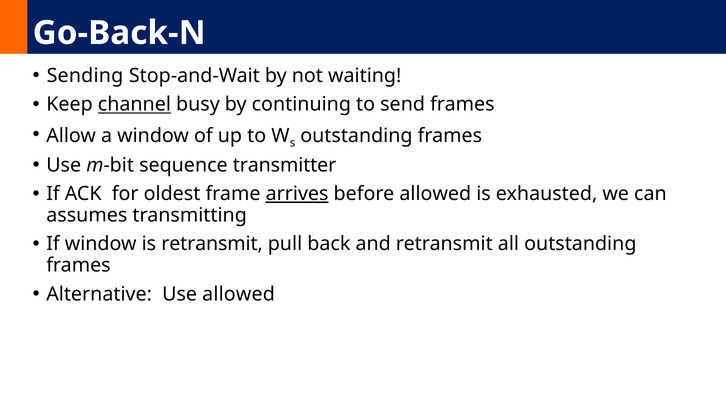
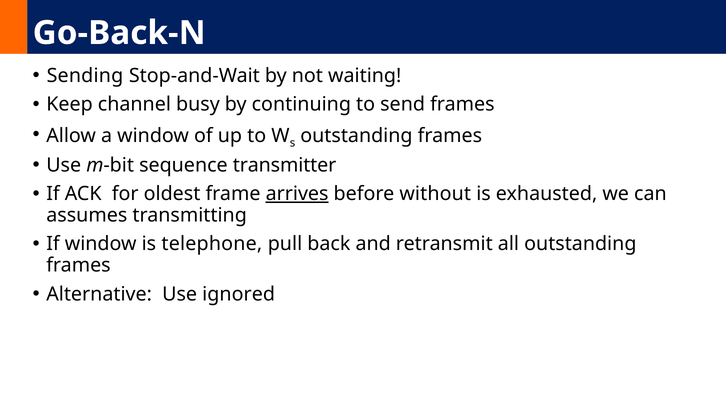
channel underline: present -> none (134, 104)
before allowed: allowed -> without (435, 194)
is retransmit: retransmit -> telephone (212, 244)
Use allowed: allowed -> ignored (239, 294)
